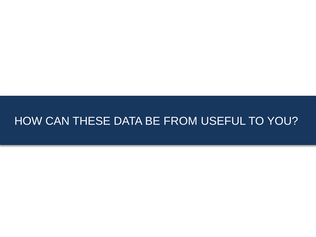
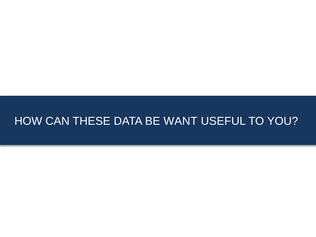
FROM: FROM -> WANT (180, 121)
